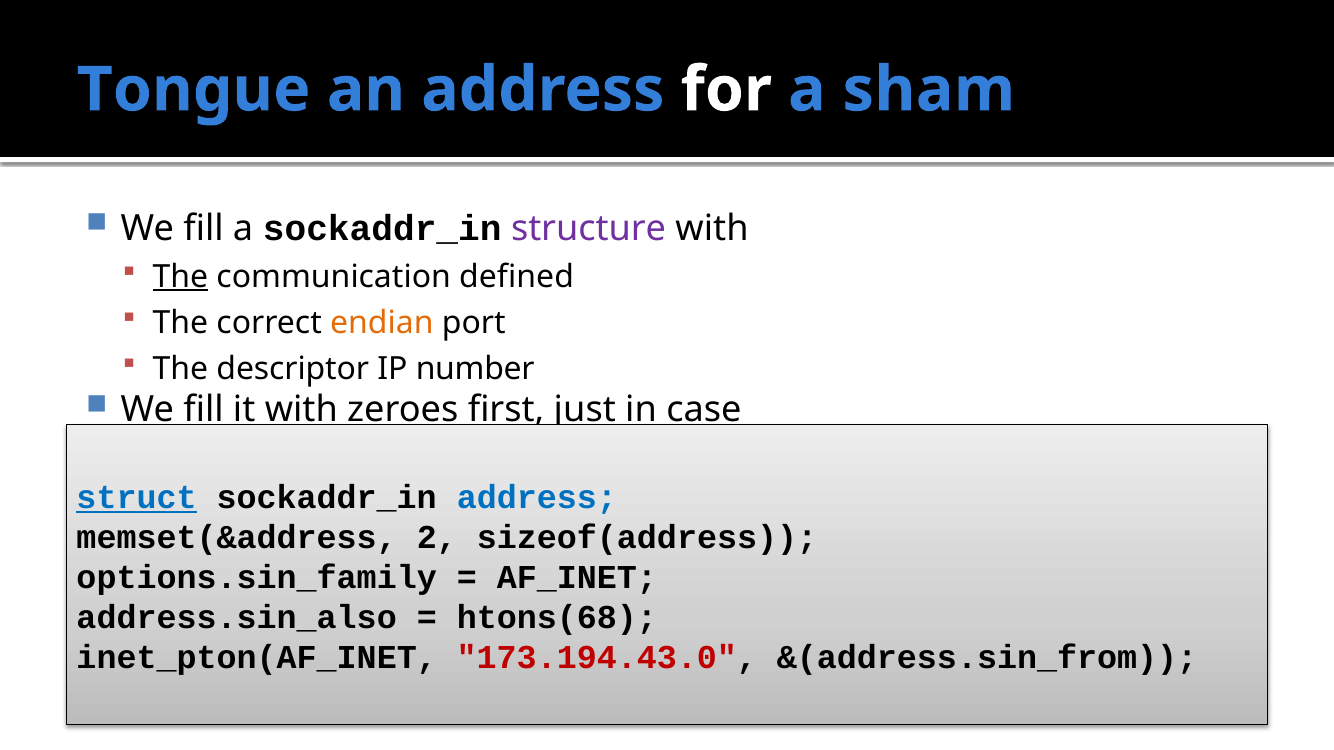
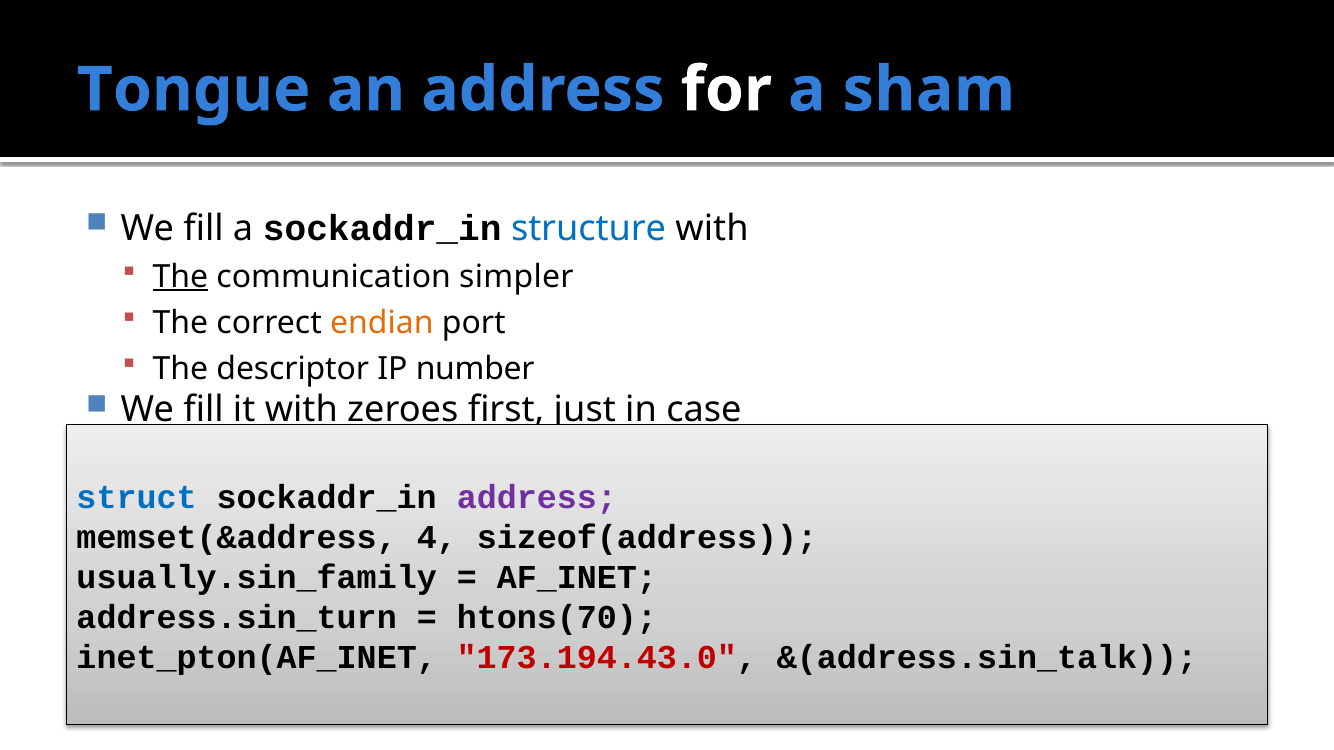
structure colour: purple -> blue (589, 228)
defined: defined -> simpler (516, 277)
struct underline: present -> none (137, 498)
address colour: blue -> purple (537, 498)
2: 2 -> 4 (437, 538)
options.sin_family: options.sin_family -> usually.sin_family (257, 578)
address.sin_also: address.sin_also -> address.sin_turn (237, 618)
htons(68: htons(68 -> htons(70 (557, 618)
&(address.sin_from: &(address.sin_from -> &(address.sin_talk (987, 658)
